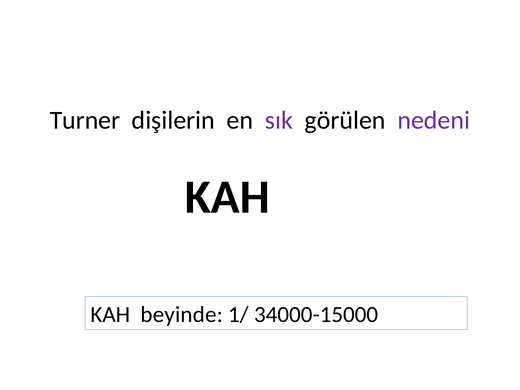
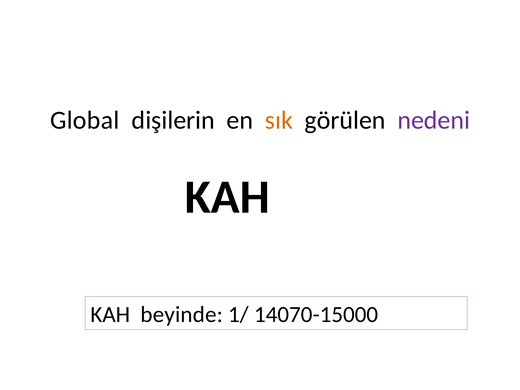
Turner: Turner -> Global (85, 120)
sık colour: purple -> orange (279, 120)
34000-15000: 34000-15000 -> 14070-15000 (316, 315)
